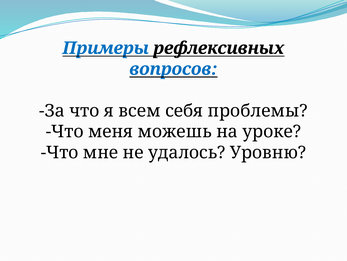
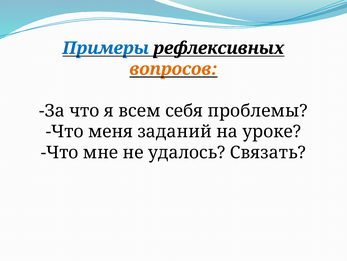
вопросов colour: blue -> orange (173, 69)
можешь: можешь -> заданий (175, 131)
Уровню: Уровню -> Связать (268, 152)
